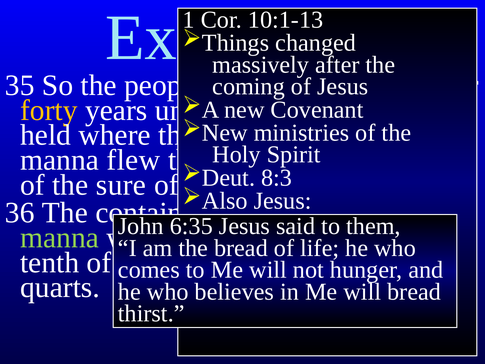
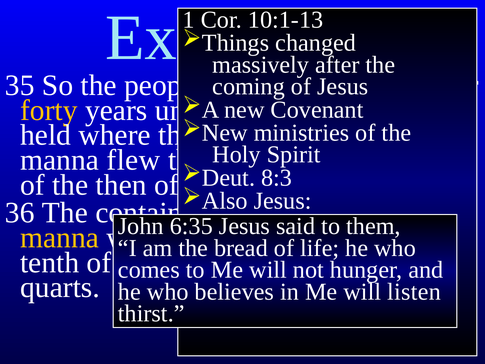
sure: sure -> then (121, 185)
manna colour: light green -> yellow (60, 238)
will bread: bread -> listen (414, 291)
